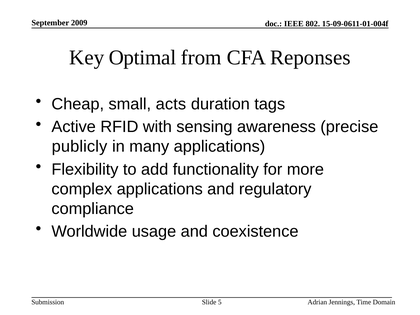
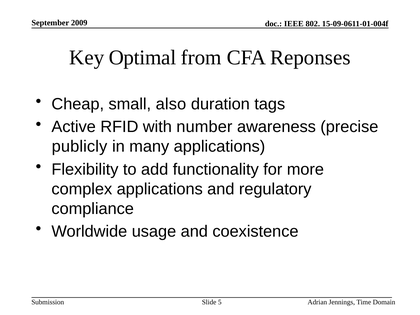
acts: acts -> also (171, 104)
sensing: sensing -> number (204, 127)
